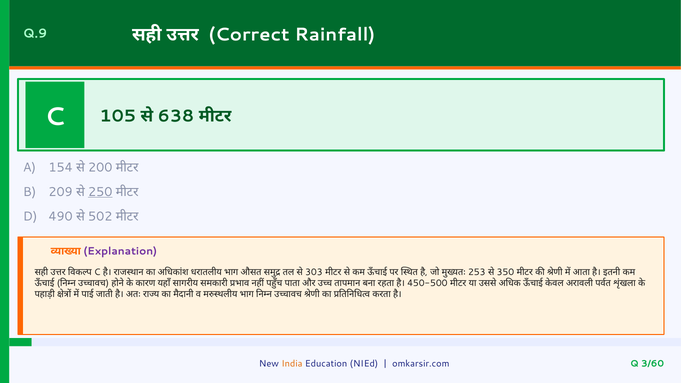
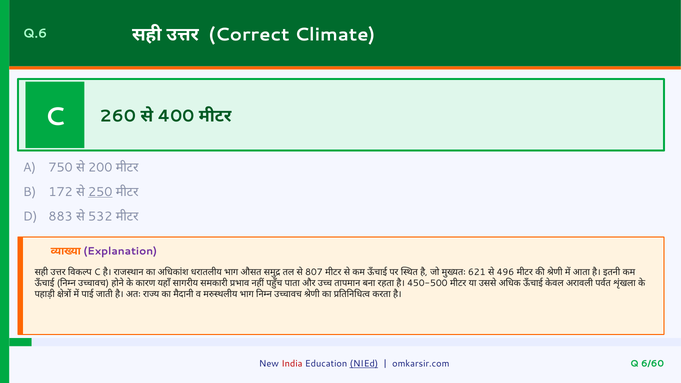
Q.9: Q.9 -> Q.6 (35, 34)
Rainfall: Rainfall -> Climate (335, 34)
105: 105 -> 260 (118, 116)
638: 638 -> 400 (176, 116)
154: 154 -> 750 (61, 167)
209: 209 -> 172 (61, 192)
490: 490 -> 883 (61, 216)
502: 502 -> 532 (100, 216)
303: 303 -> 807 (314, 272)
253: 253 -> 621 (477, 272)
350: 350 -> 496 (505, 272)
India colour: orange -> red (292, 364)
NIEd underline: none -> present (364, 364)
3/60: 3/60 -> 6/60 (653, 364)
